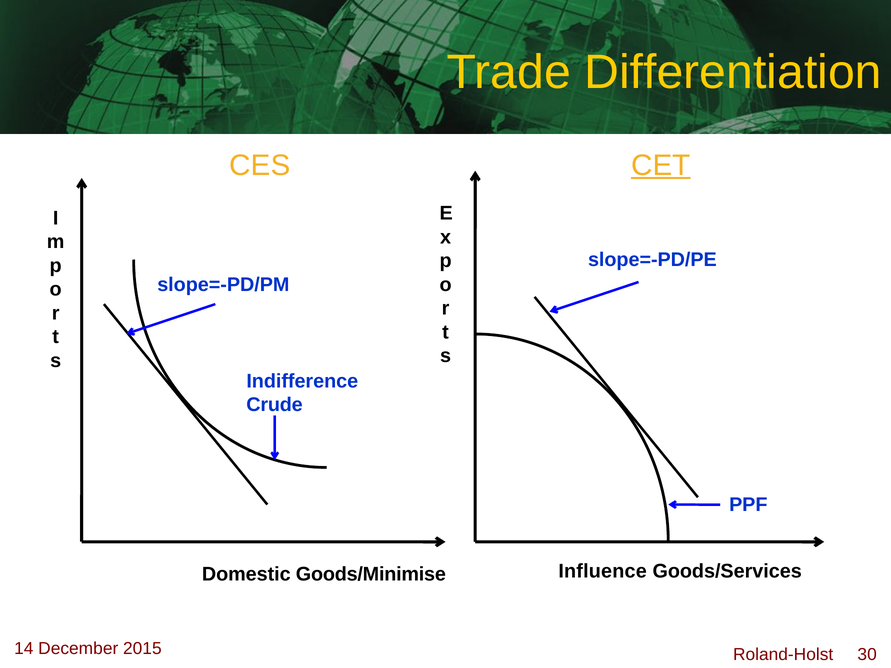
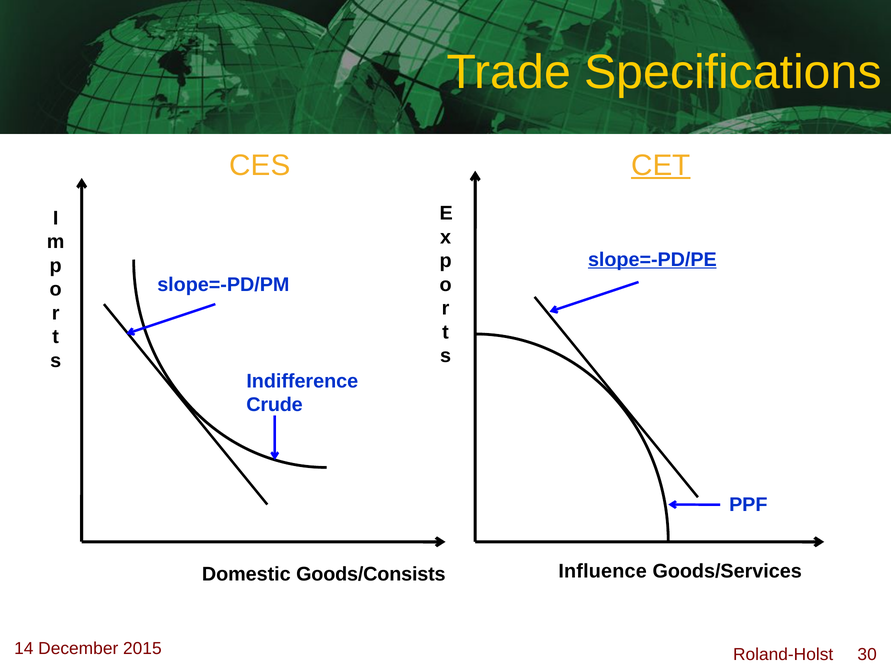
Differentiation: Differentiation -> Specifications (733, 73)
slope=-PD/PE underline: none -> present (652, 260)
Goods/Minimise: Goods/Minimise -> Goods/Consists (371, 575)
